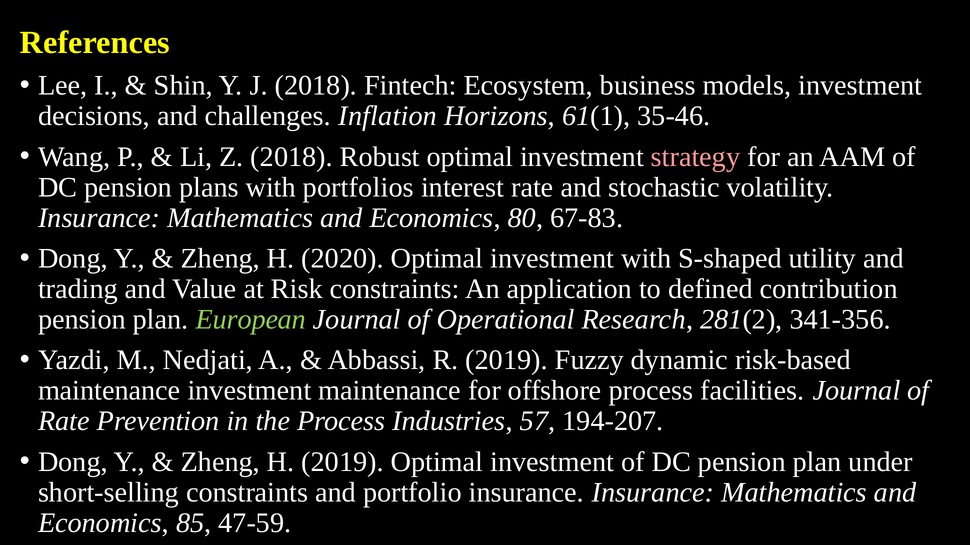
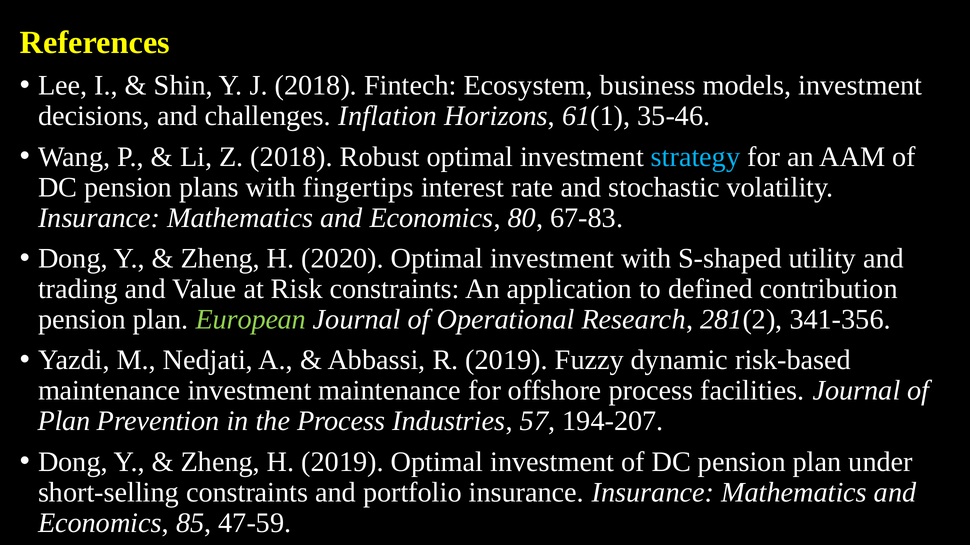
strategy colour: pink -> light blue (696, 157)
portfolios: portfolios -> fingertips (358, 187)
Rate: Rate -> Plan (64, 422)
